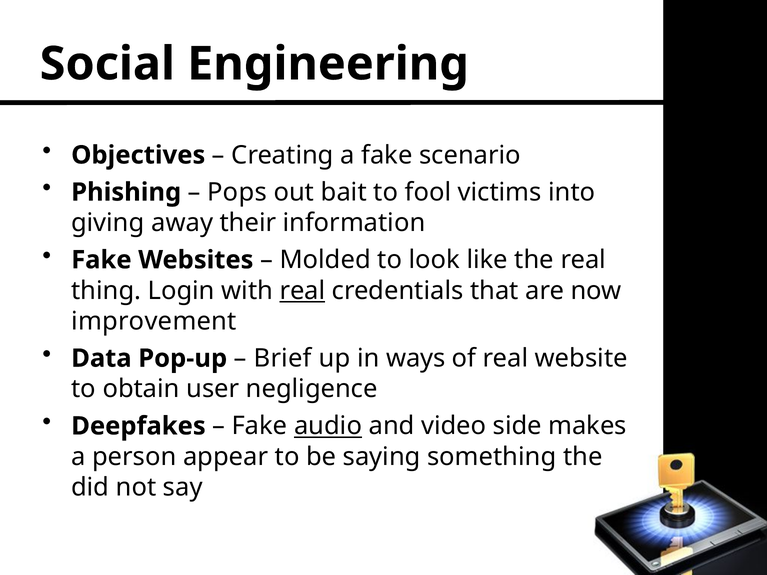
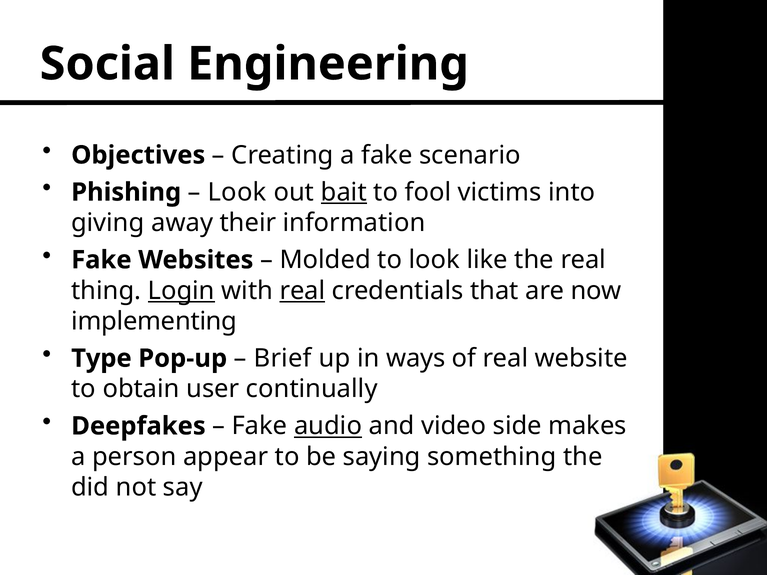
Pops: Pops -> Look (237, 192)
bait underline: none -> present (344, 192)
Login underline: none -> present (181, 291)
improvement: improvement -> implementing (154, 321)
Data: Data -> Type (101, 358)
negligence: negligence -> continually (312, 389)
